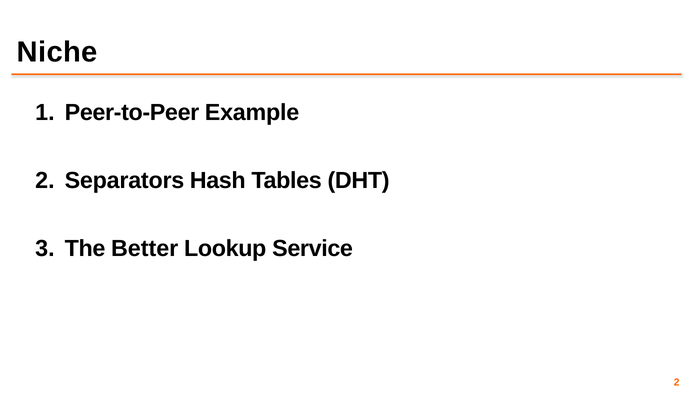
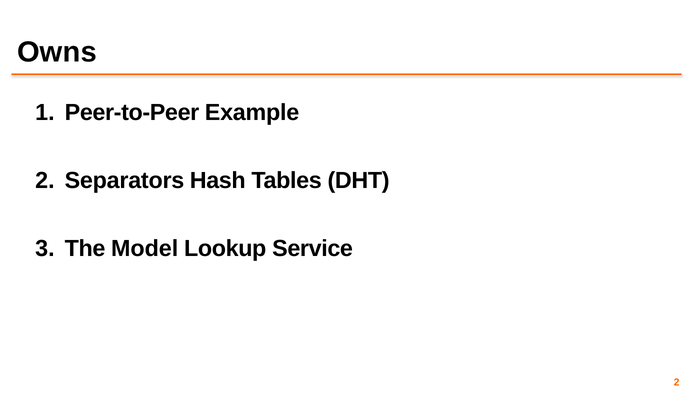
Niche: Niche -> Owns (57, 52)
Better: Better -> Model (145, 249)
